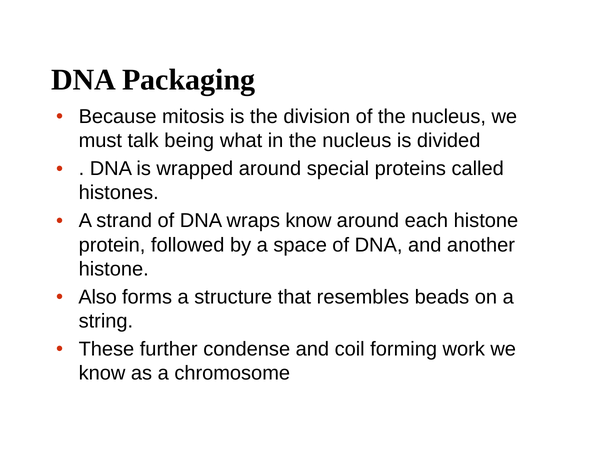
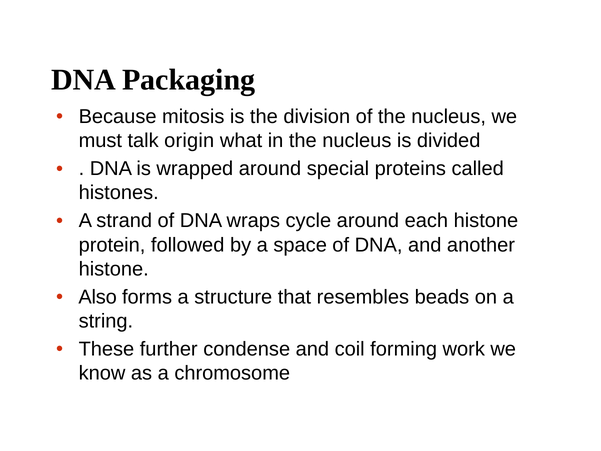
being: being -> origin (189, 141)
wraps know: know -> cycle (308, 221)
